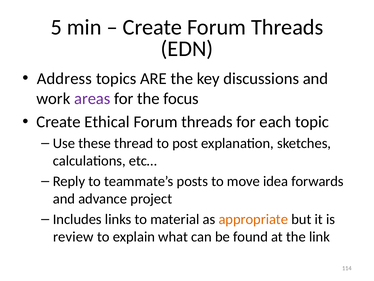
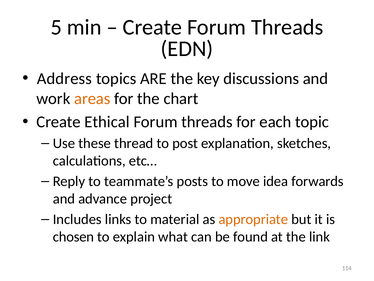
areas colour: purple -> orange (92, 98)
focus: focus -> chart (181, 98)
review: review -> chosen (73, 236)
